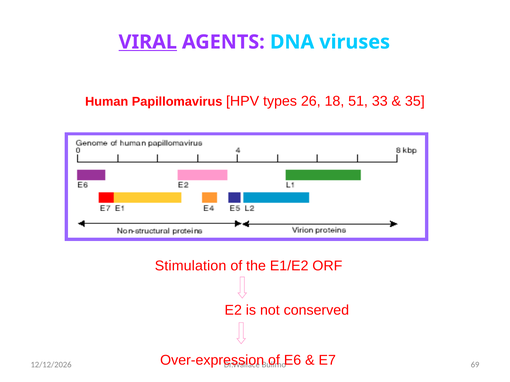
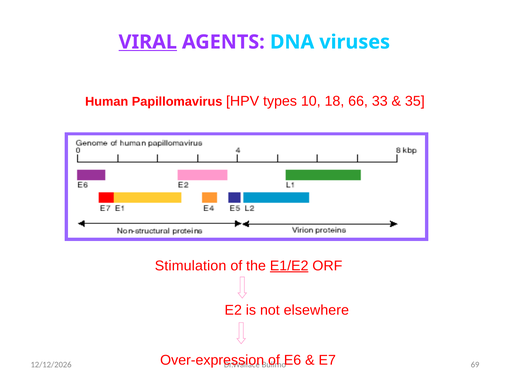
26: 26 -> 10 (311, 101)
51: 51 -> 66 (358, 101)
E1/E2 underline: none -> present (289, 266)
conserved: conserved -> elsewhere (316, 311)
